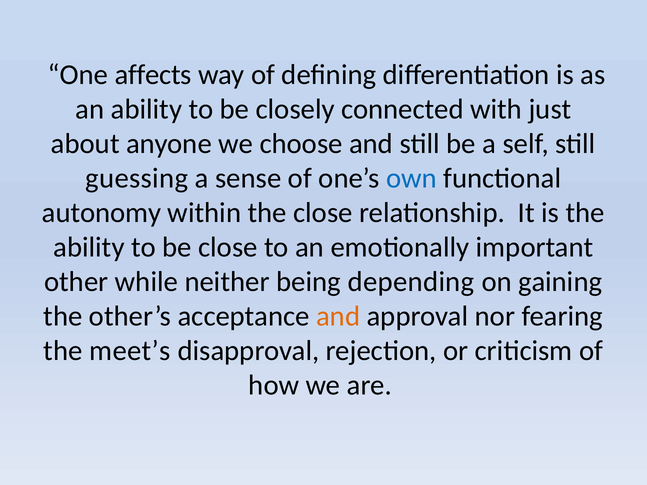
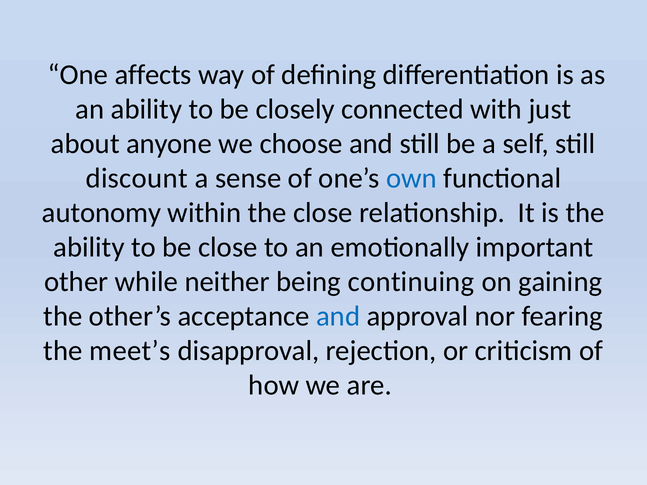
guessing: guessing -> discount (137, 178)
depending: depending -> continuing (411, 282)
and colour: orange -> blue (338, 316)
